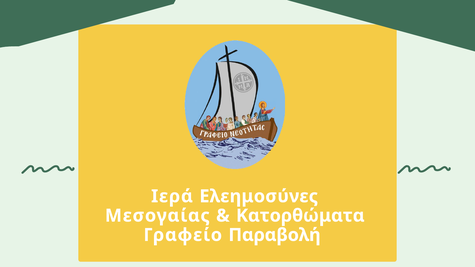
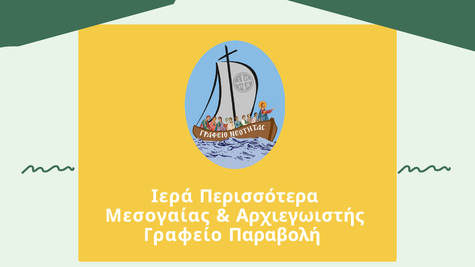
Ελεημοσύνες: Ελεημοσύνες -> Περισσότερα (259, 196)
Κατορθώματα: Κατορθώματα -> Αρχιεγωιστής (300, 216)
